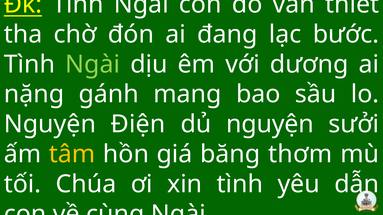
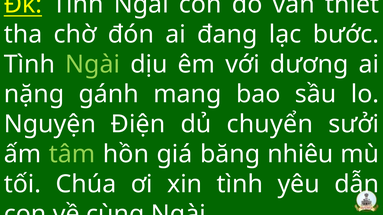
dủ nguyện: nguyện -> chuyển (270, 124)
tâm colour: yellow -> light green (72, 154)
thơm: thơm -> nhiêu (300, 154)
